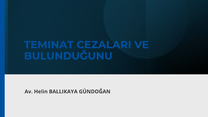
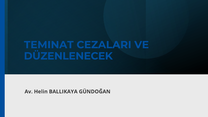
BULUNDUĞUNU: BULUNDUĞUNU -> DÜZENLENECEK (68, 56)
